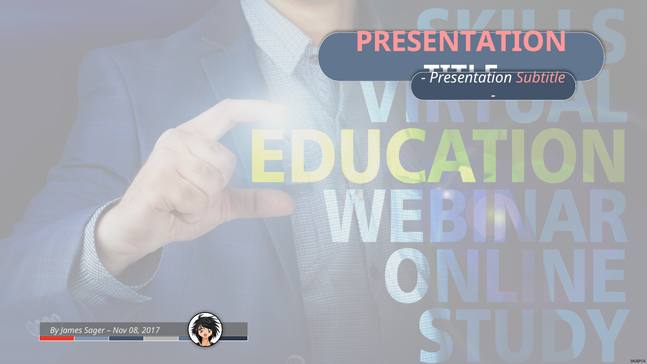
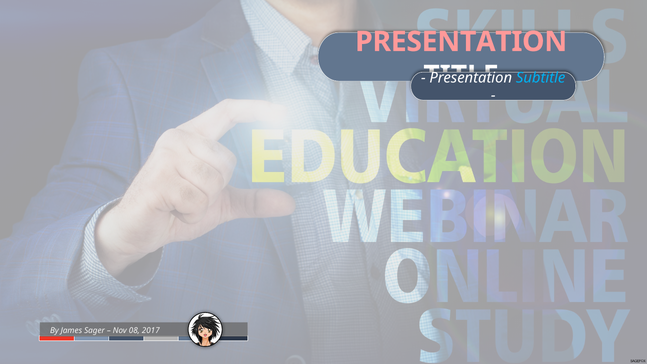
Subtitle colour: pink -> light blue (541, 78)
